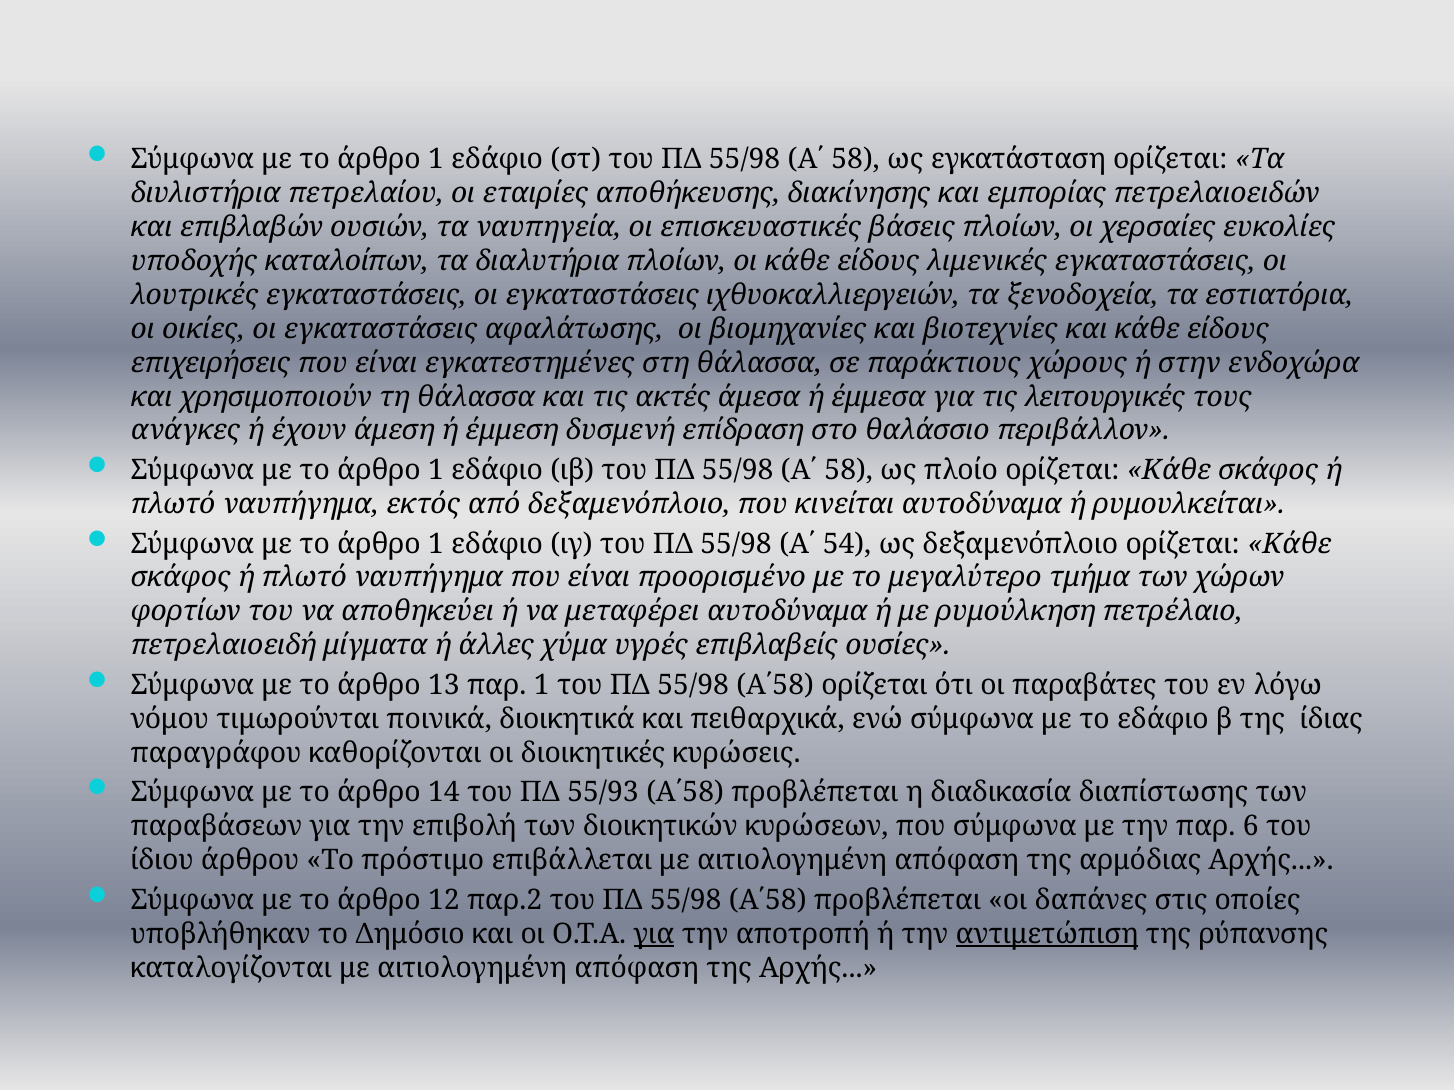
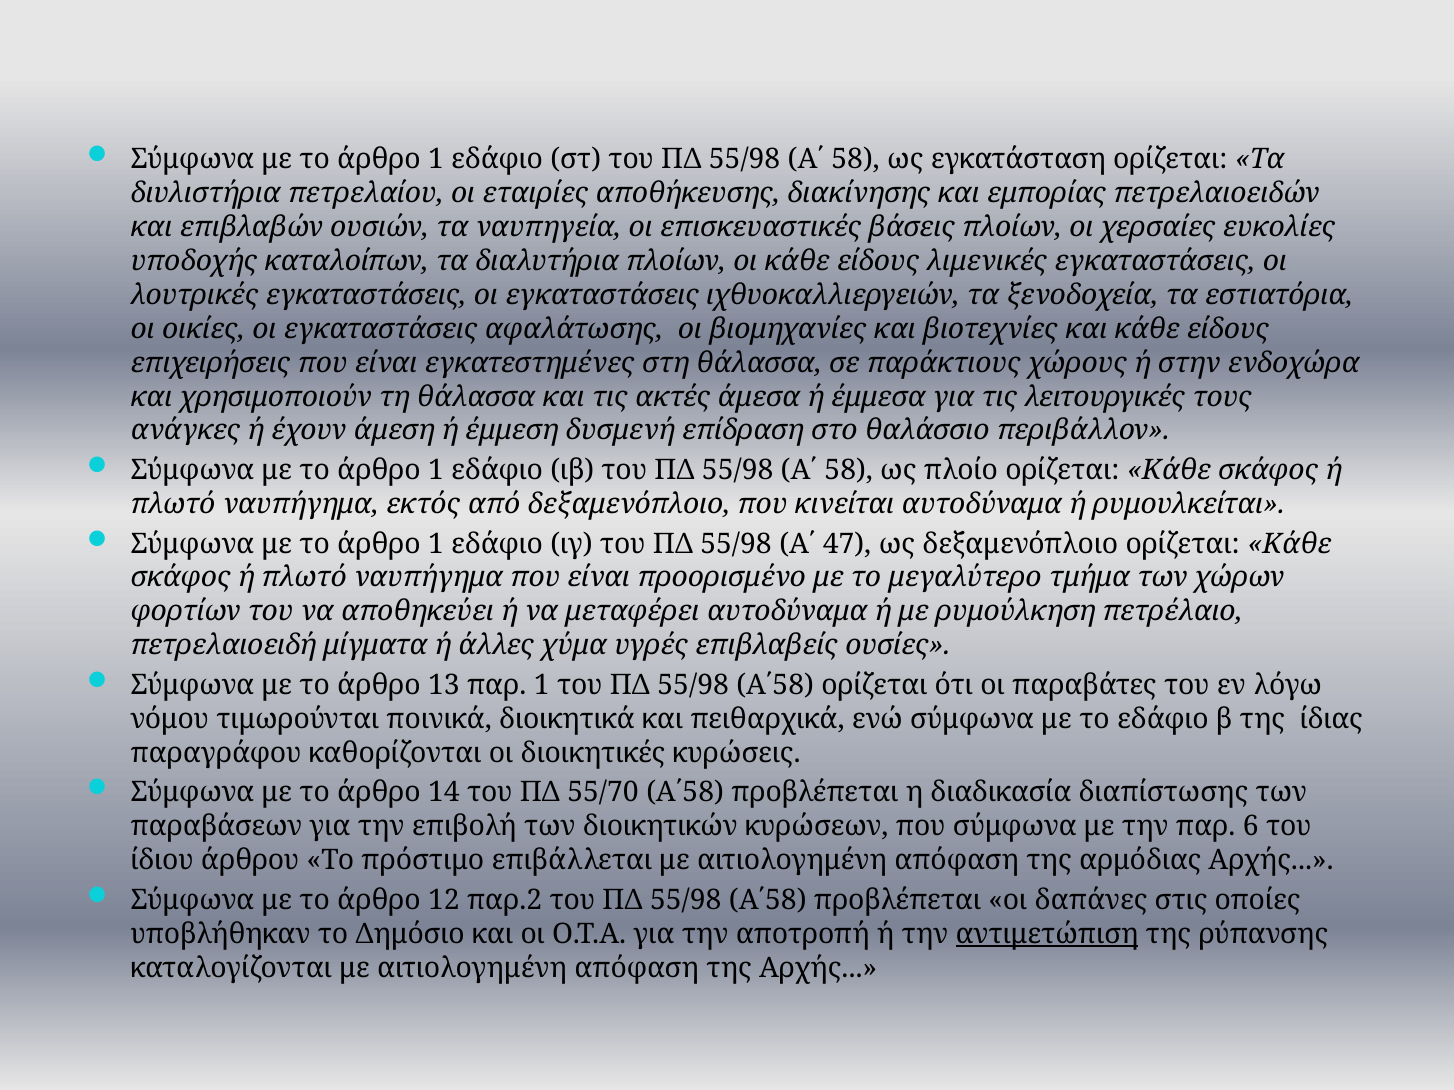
54: 54 -> 47 (847, 544)
55/93: 55/93 -> 55/70 (603, 793)
για underline: present -> none (654, 934)
